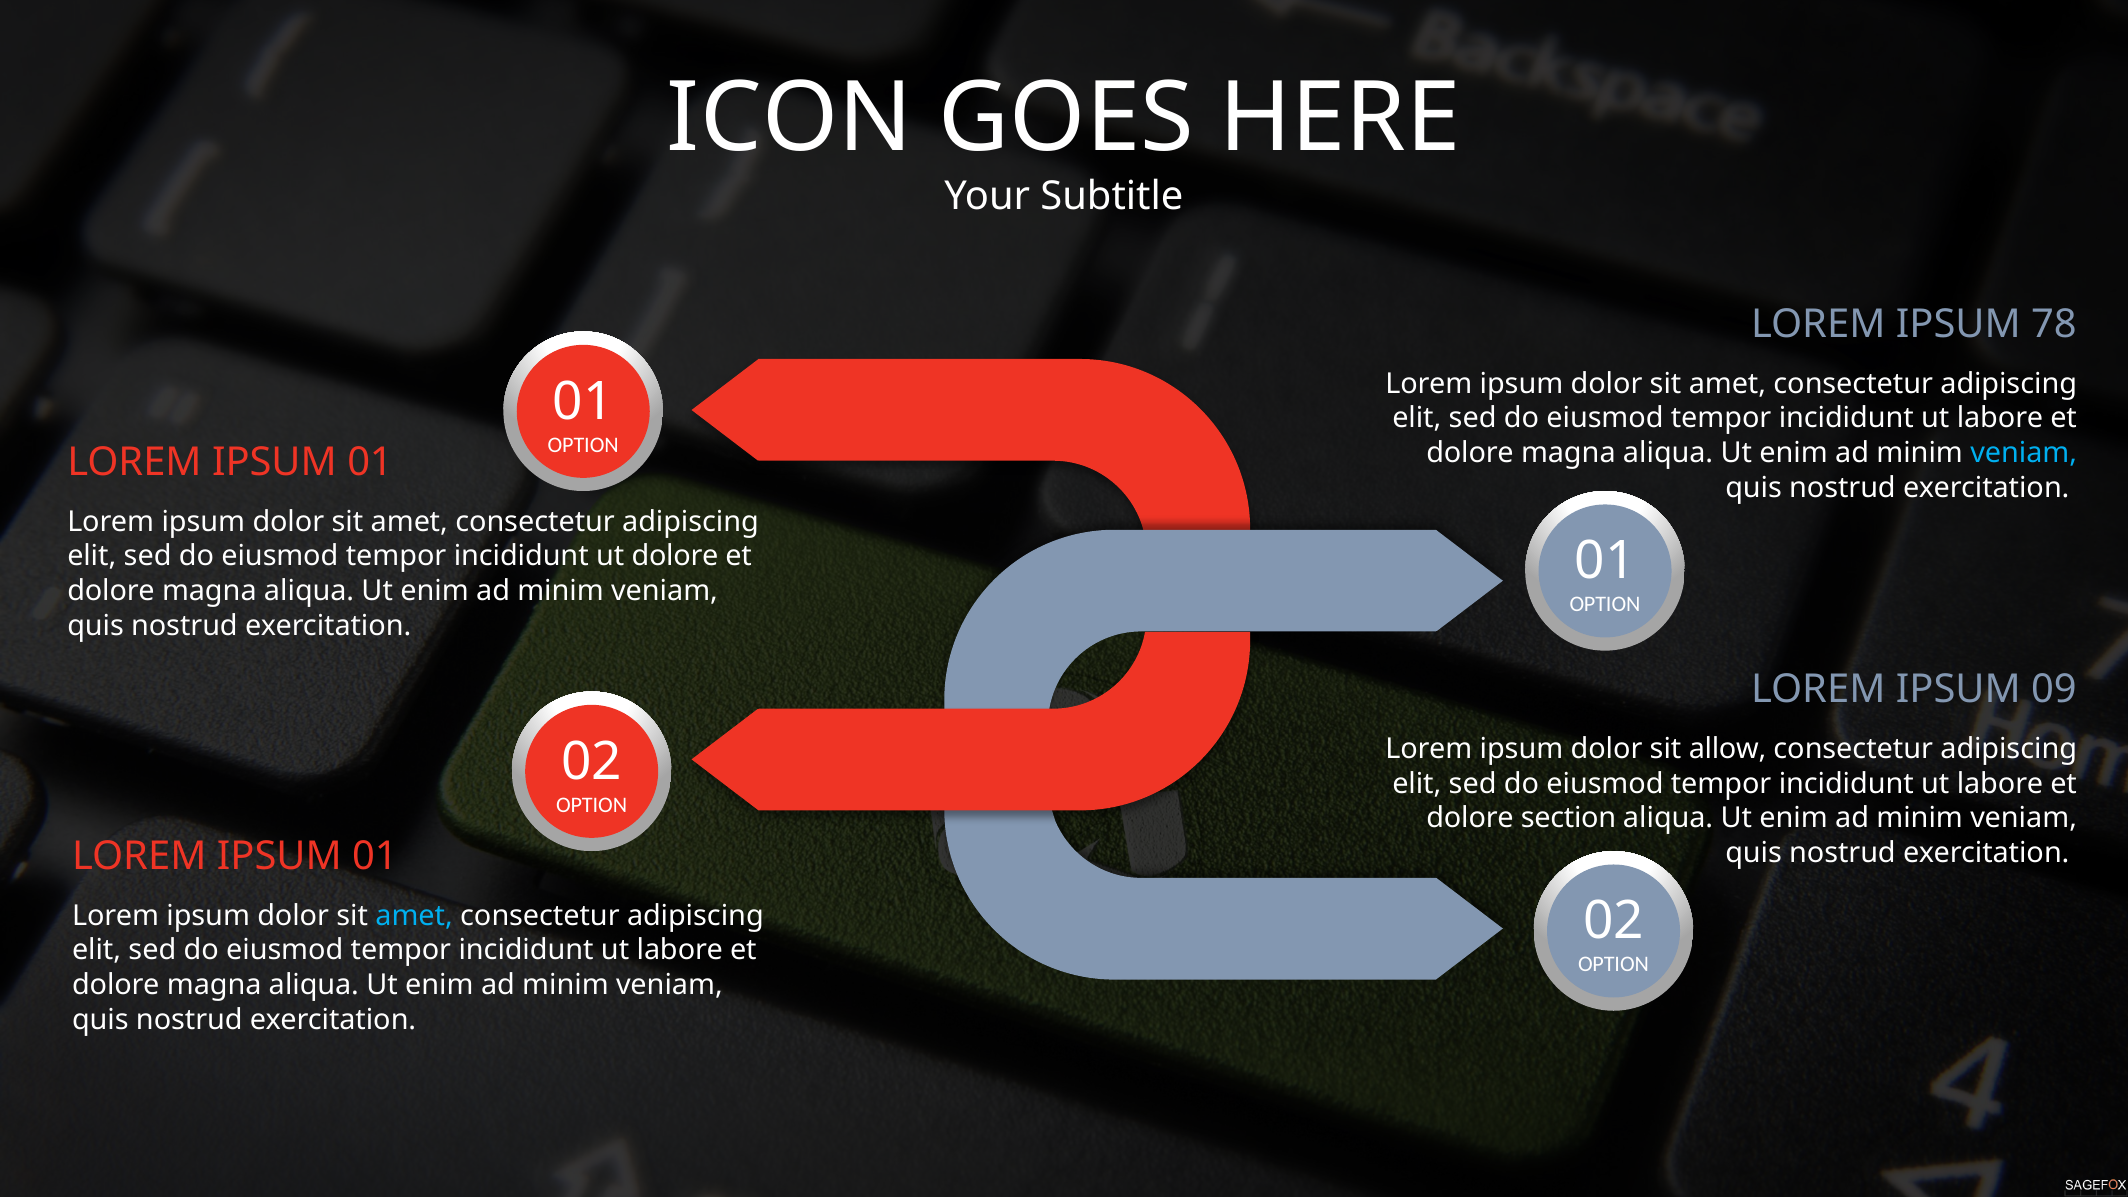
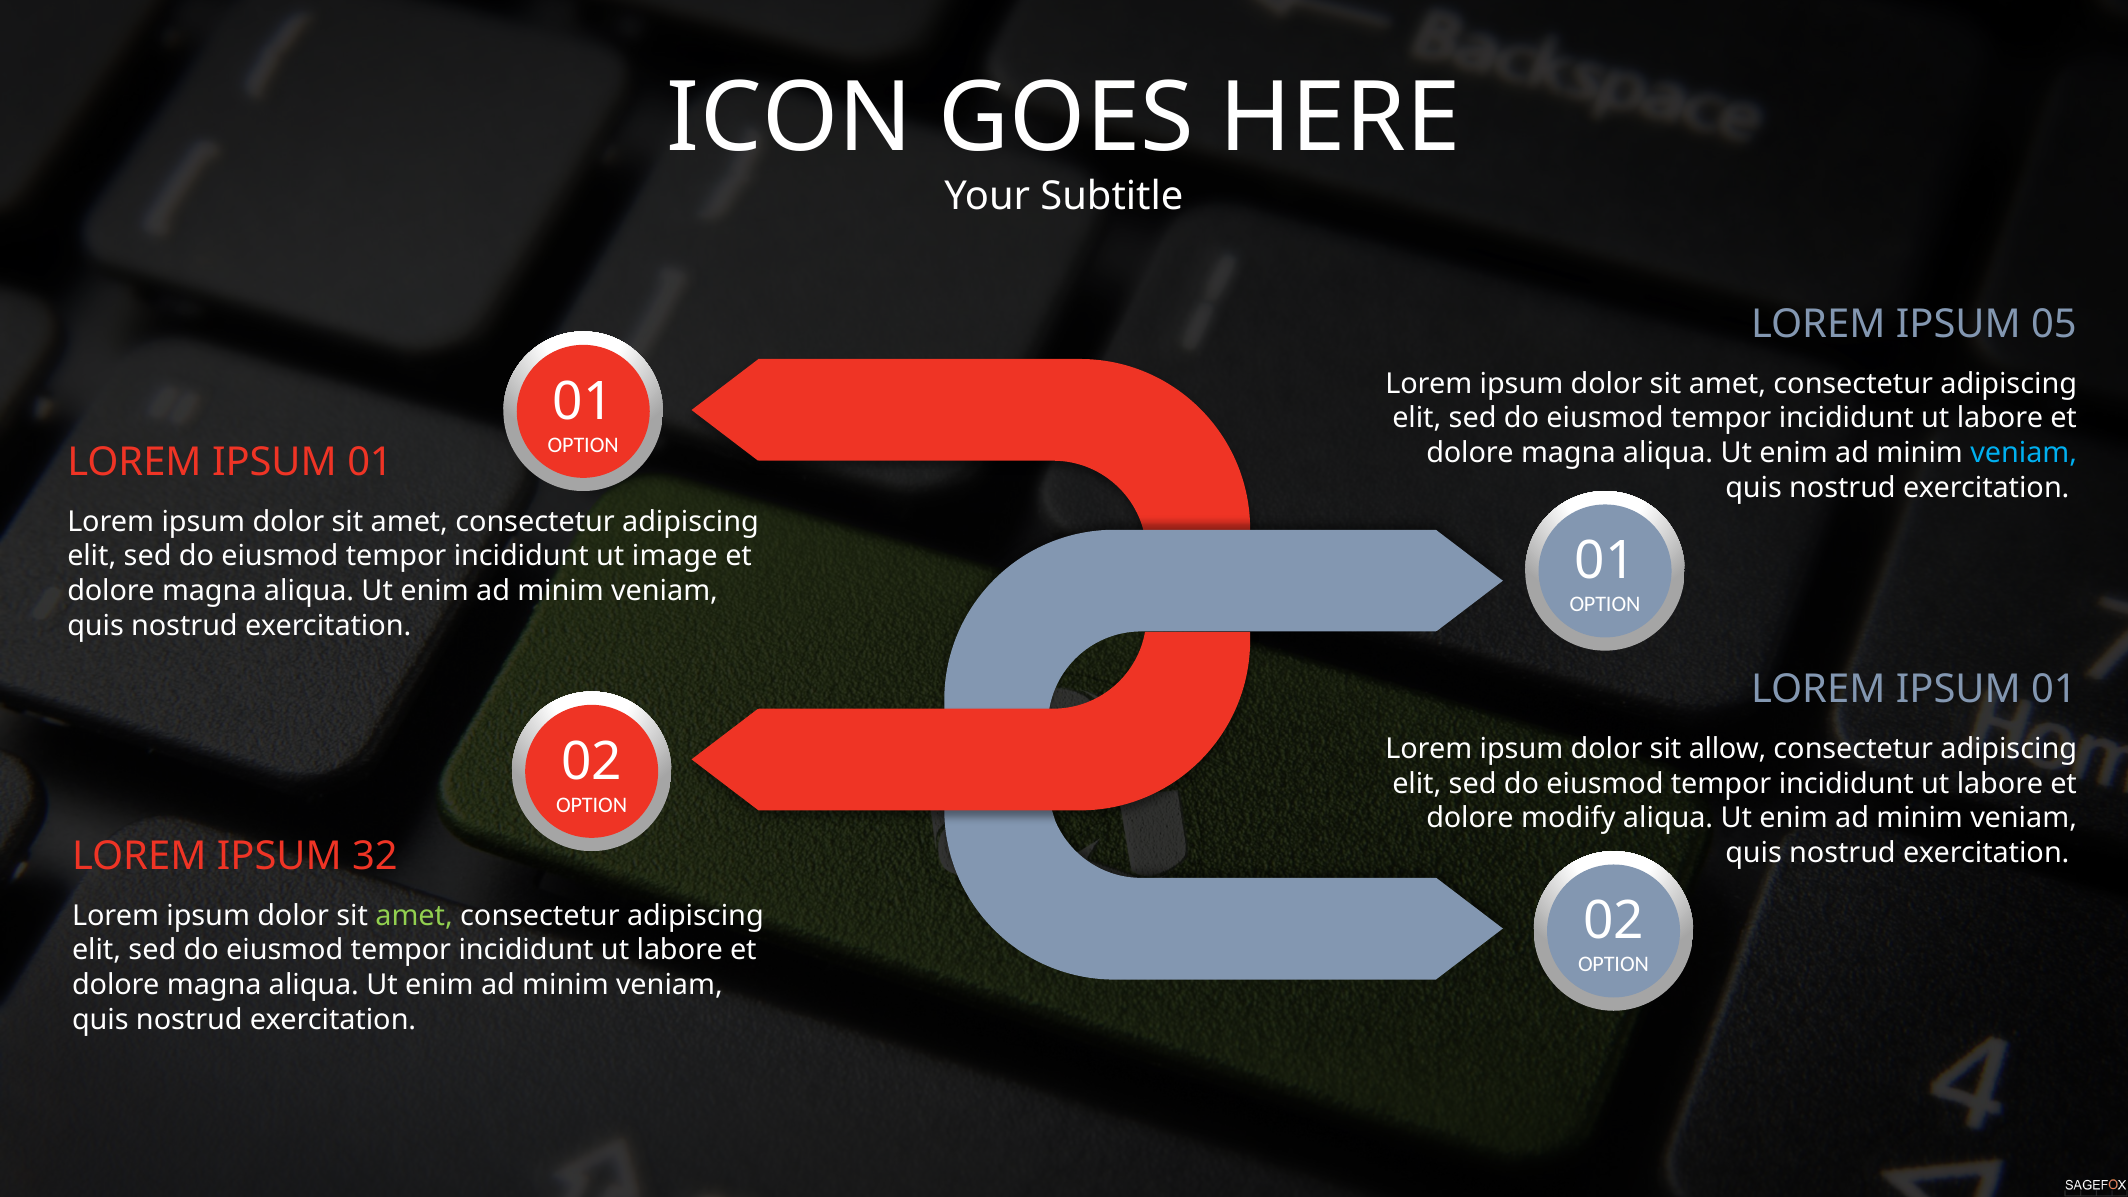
78: 78 -> 05 (2054, 325)
ut dolore: dolore -> image (675, 556)
09: 09 -> 01 (2054, 690)
section: section -> modify (1568, 818)
01: 01 -> 32 (375, 857)
amet colour: light blue -> light green (414, 916)
